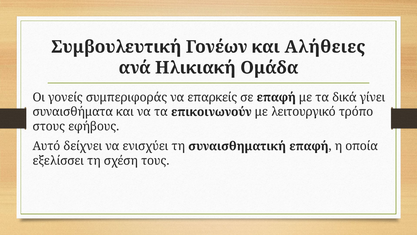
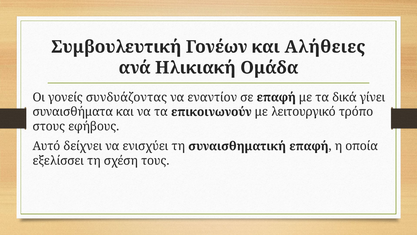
συμπεριφοράς: συμπεριφοράς -> συνδυάζοντας (126, 97)
επαρκείς: επαρκείς -> εναντίον (212, 97)
